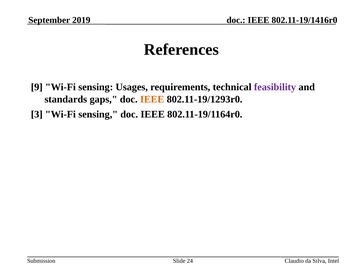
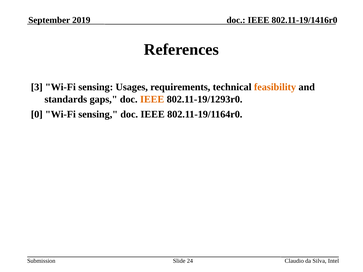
9: 9 -> 3 (37, 87)
feasibility colour: purple -> orange (275, 87)
3: 3 -> 0 (37, 114)
